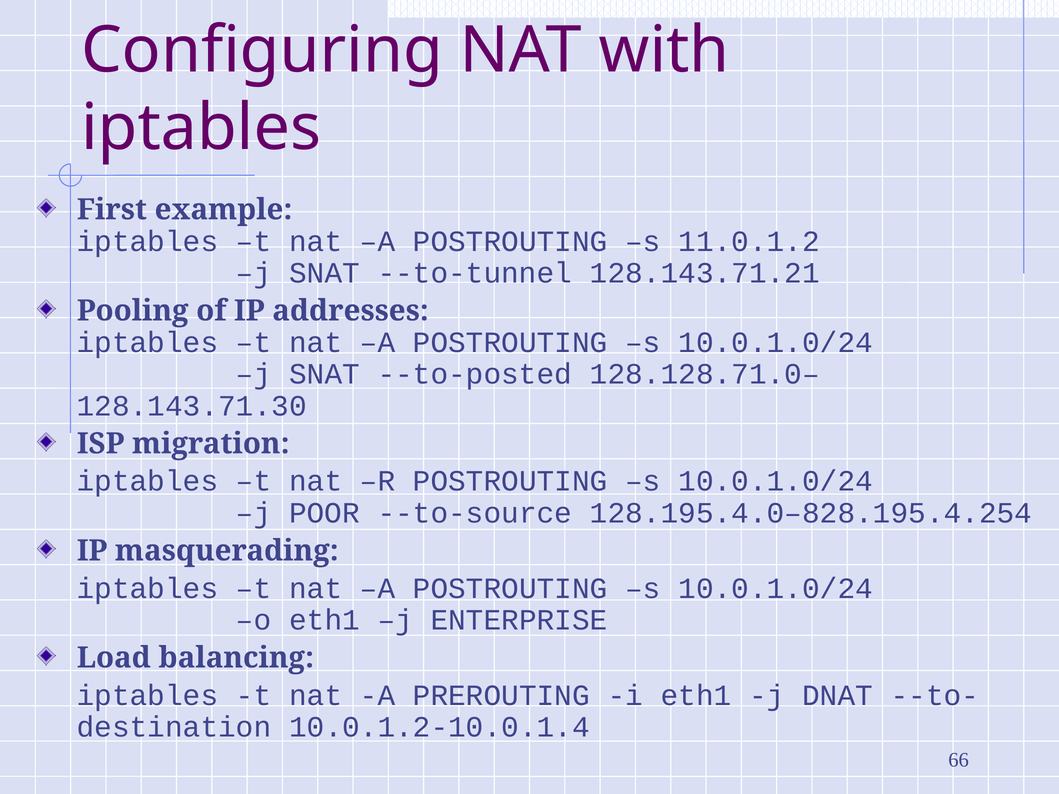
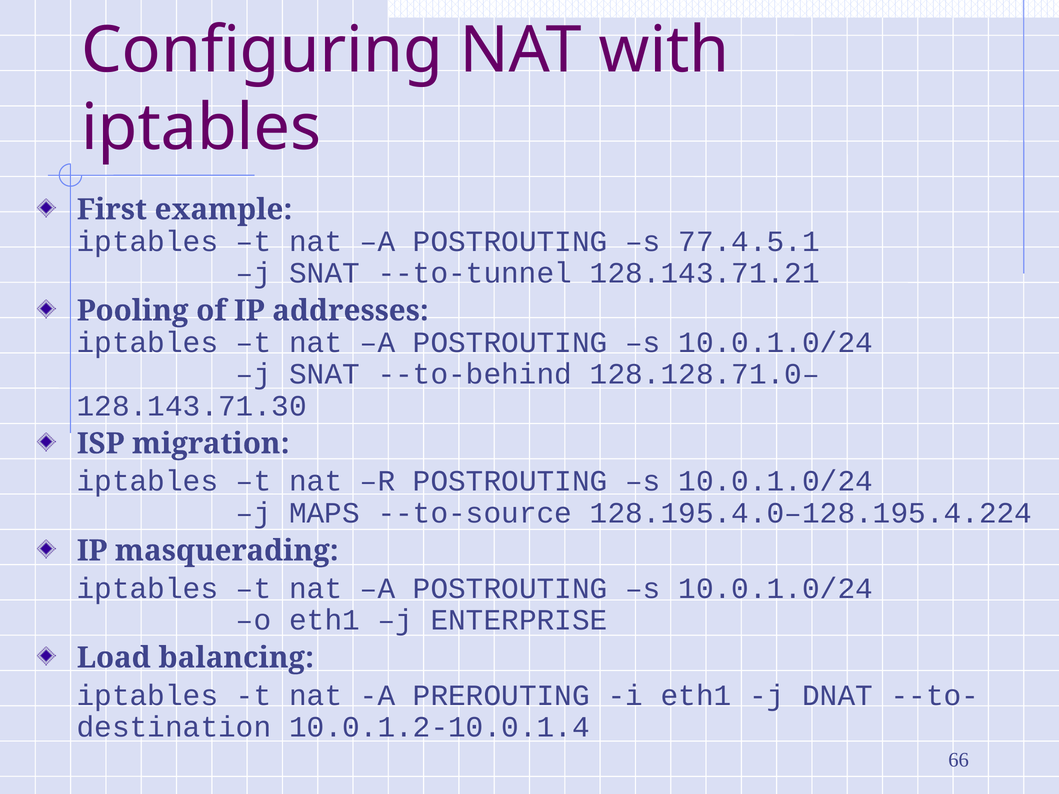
11.0.1.2: 11.0.1.2 -> 77.4.5.1 (749, 241)
--to-posted: --to-posted -> --to-behind (475, 374)
POOR: POOR -> MAPS (324, 513)
128.195.4.0–828.195.4.254: 128.195.4.0–828.195.4.254 -> 128.195.4.0–128.195.4.224 (811, 513)
